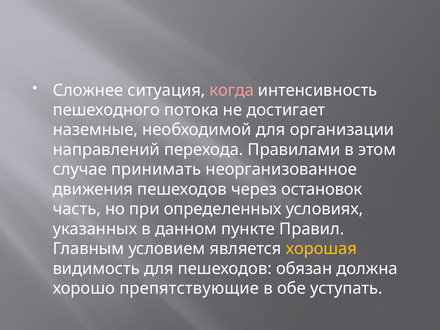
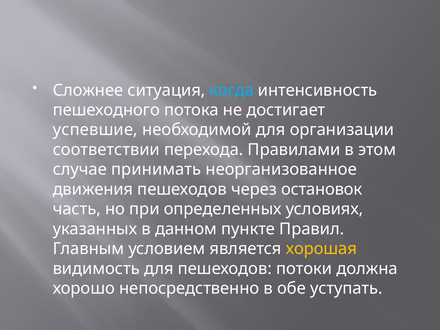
когда colour: pink -> light blue (232, 90)
наземные: наземные -> успевшие (95, 130)
направлений: направлений -> соответствии (106, 150)
обязан: обязан -> потоки (304, 269)
препятствующие: препятствующие -> непосредственно (189, 288)
